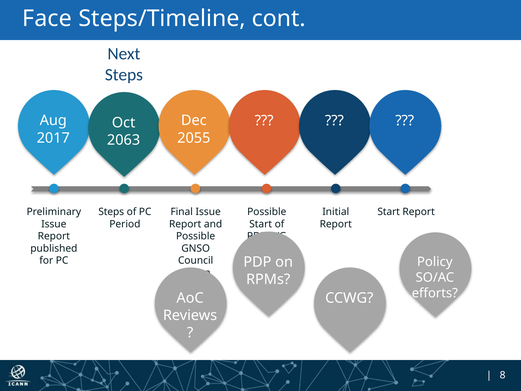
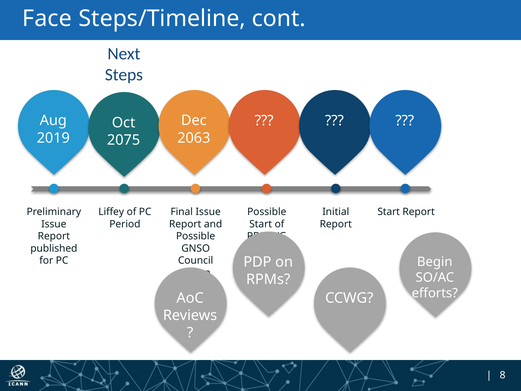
2017: 2017 -> 2019 (53, 138)
2055: 2055 -> 2063 (194, 138)
2063: 2063 -> 2075 (124, 140)
Steps: Steps -> Liffey (111, 212)
Policy: Policy -> Begin (435, 262)
